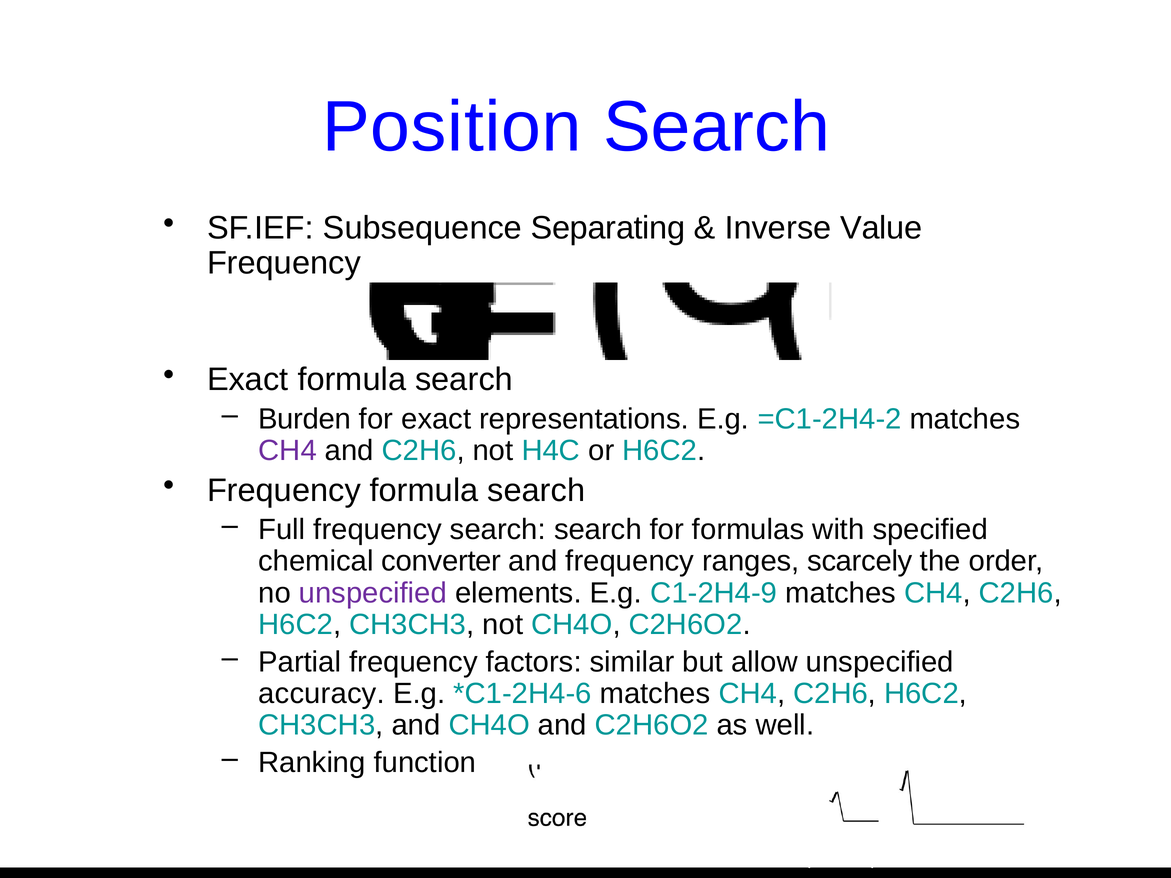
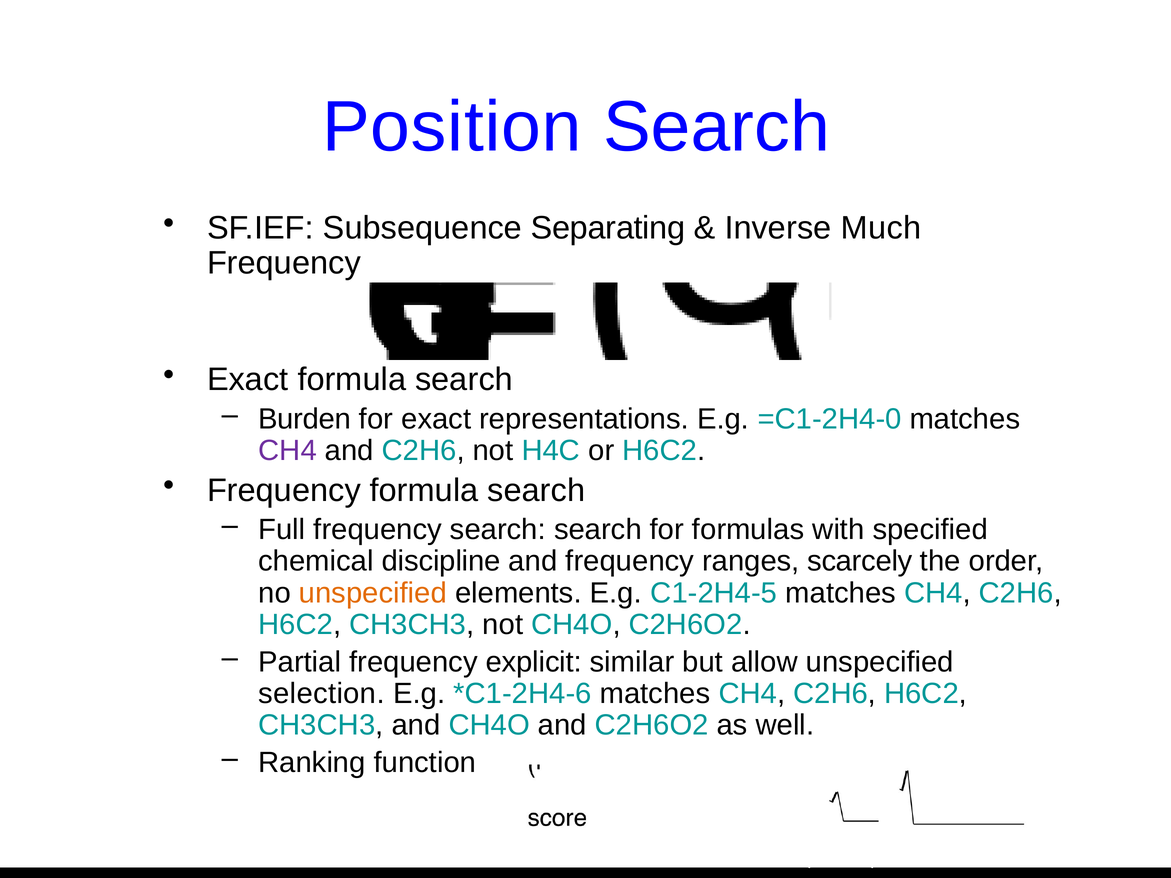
Value: Value -> Much (881, 228)
=C1-2H4-2: =C1-2H4-2 -> =C1-2H4-0 (830, 419)
converter: converter -> discipline (441, 561)
unspecified colour: purple -> orange (373, 593)
C1-2H4-9: C1-2H4-9 -> C1-2H4-5 (714, 593)
factors: factors -> explicit (534, 662)
accuracy: accuracy -> selection (322, 694)
